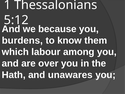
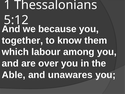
burdens: burdens -> together (22, 40)
Hath: Hath -> Able (14, 75)
